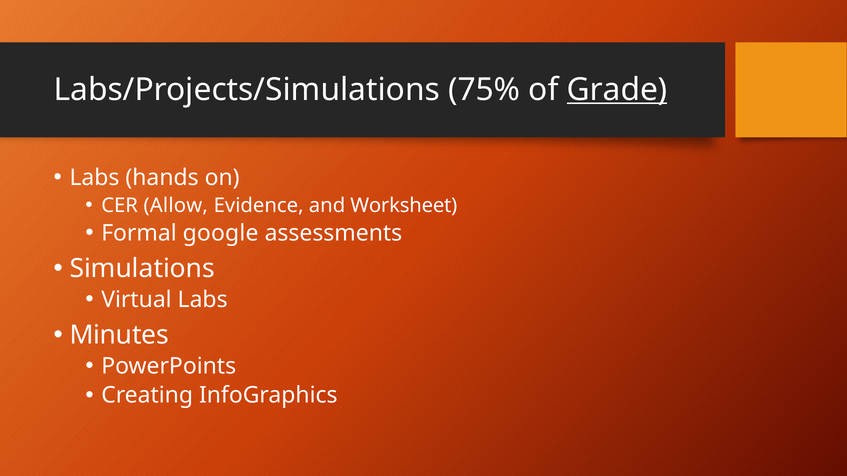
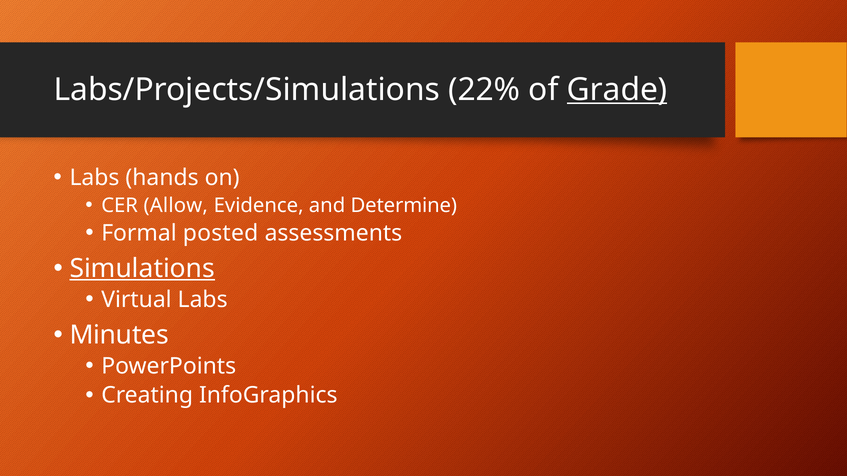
75%: 75% -> 22% (484, 90)
Worksheet: Worksheet -> Determine (404, 206)
google: google -> posted (221, 233)
Simulations underline: none -> present (142, 269)
